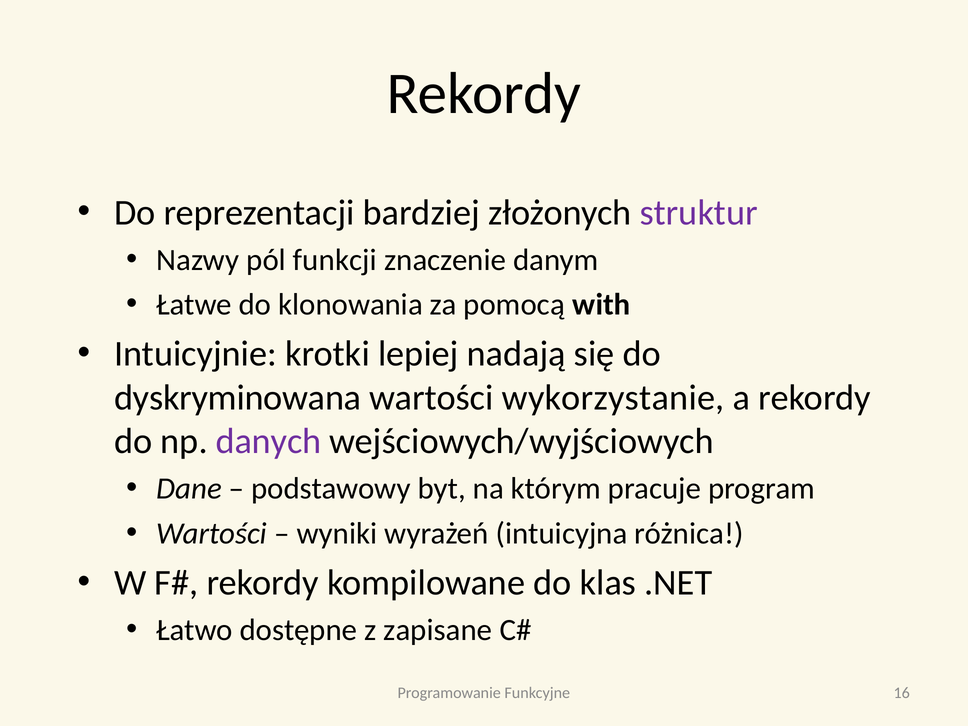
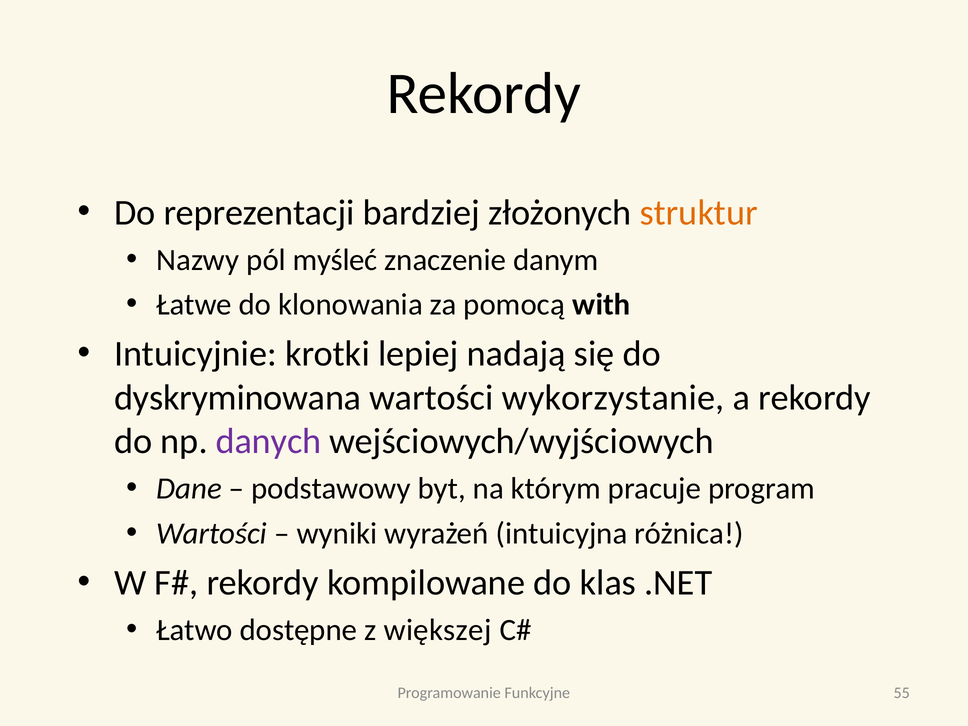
struktur colour: purple -> orange (699, 213)
funkcji: funkcji -> myśleć (335, 260)
zapisane: zapisane -> większej (438, 630)
16: 16 -> 55 (902, 693)
